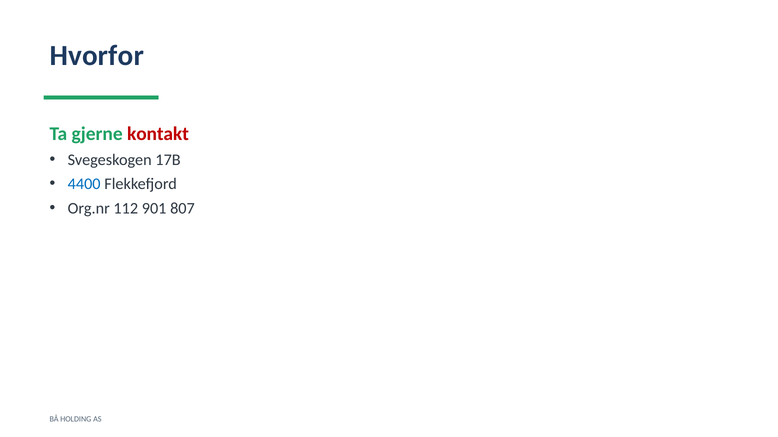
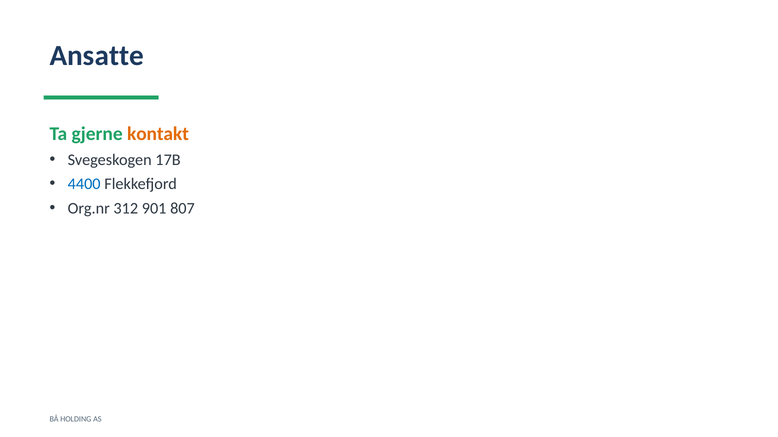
Hvorfor: Hvorfor -> Ansatte (97, 56)
kontakt colour: red -> orange (158, 134)
112: 112 -> 312 (126, 209)
